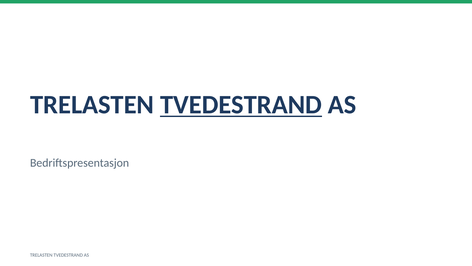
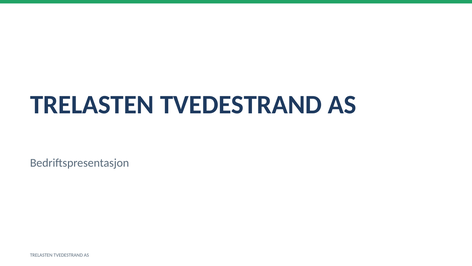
TVEDESTRAND underline: present -> none (241, 105)
